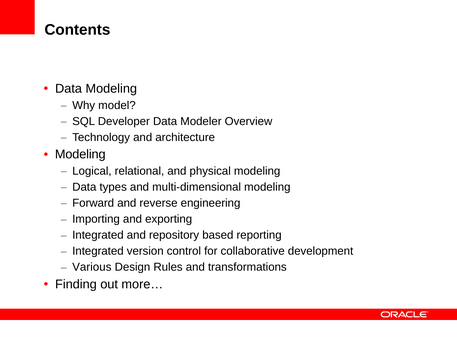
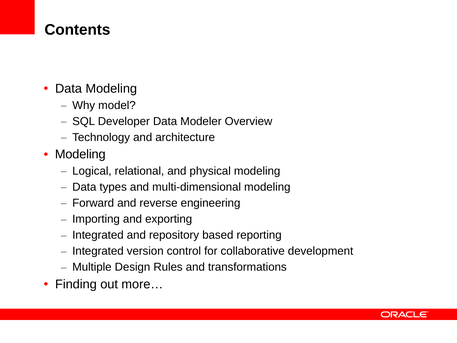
Various: Various -> Multiple (92, 267)
